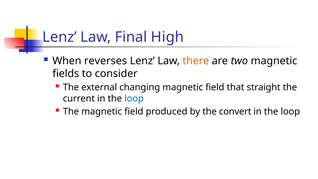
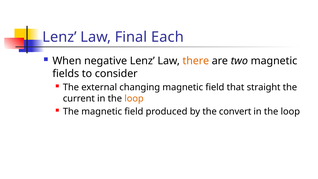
High: High -> Each (167, 37)
reverses: reverses -> negative (106, 61)
loop colour: blue -> orange (134, 98)
